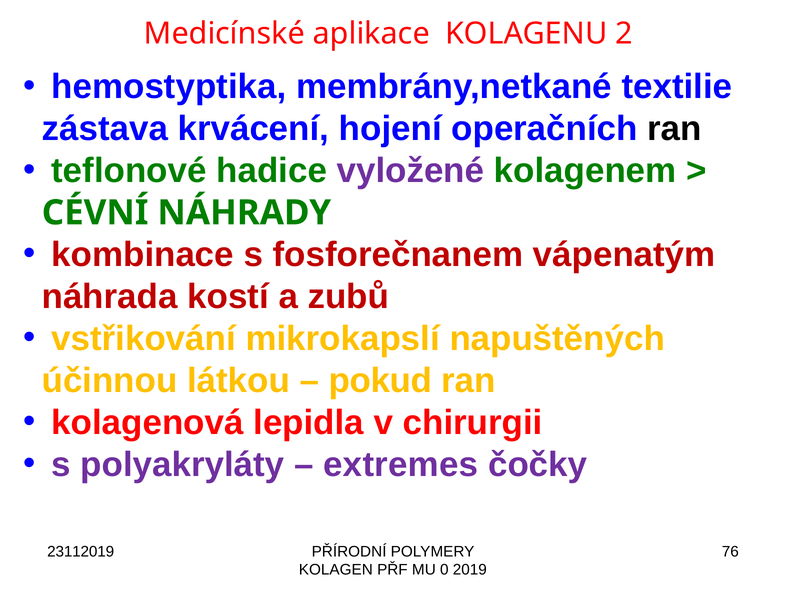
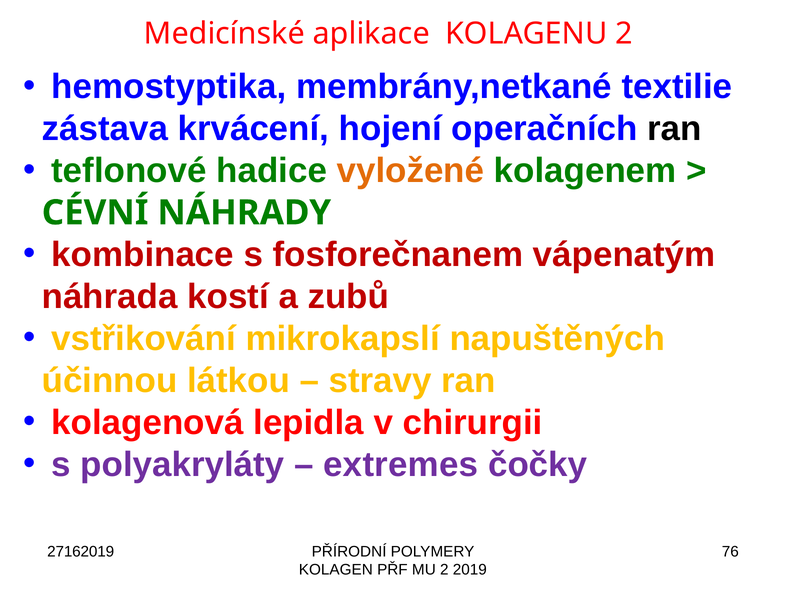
vyložené colour: purple -> orange (410, 171)
pokud: pokud -> stravy (380, 380)
23112019: 23112019 -> 27162019 (81, 551)
MU 0: 0 -> 2 (444, 569)
